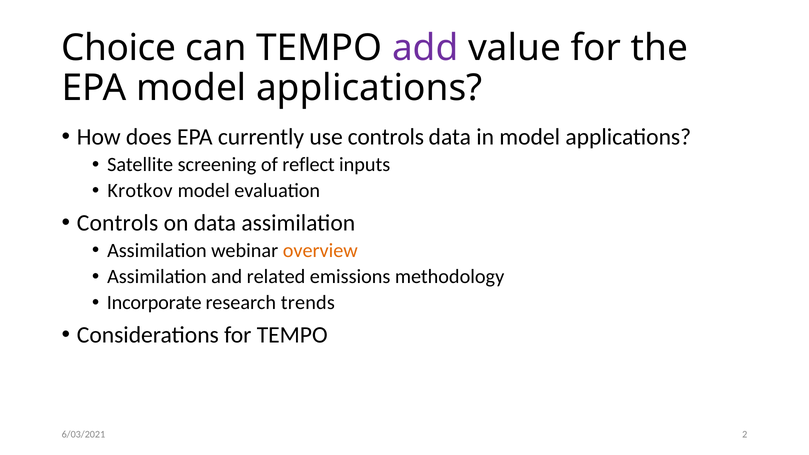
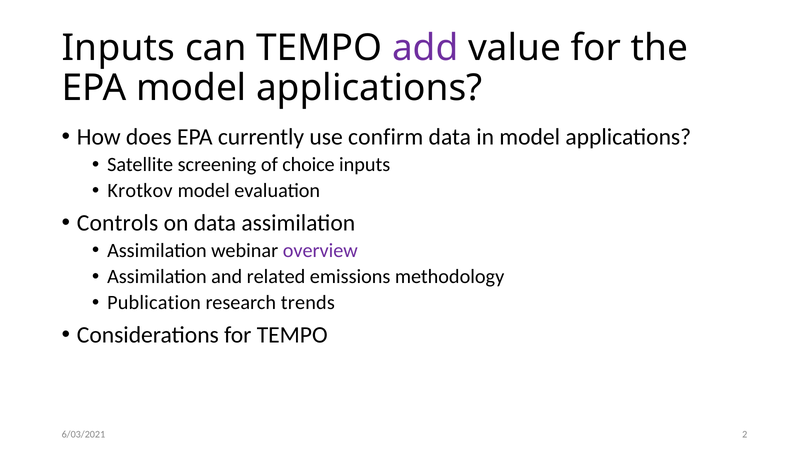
Choice: Choice -> Inputs (118, 48)
use controls: controls -> confirm (386, 137)
reflect: reflect -> choice (309, 165)
overview colour: orange -> purple (320, 251)
Incorporate: Incorporate -> Publication (154, 303)
